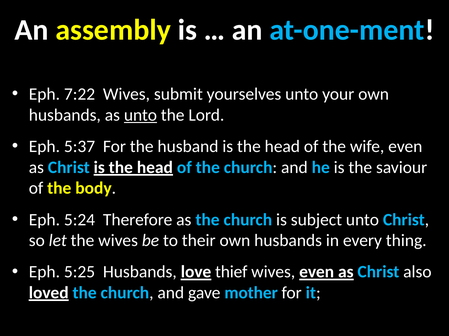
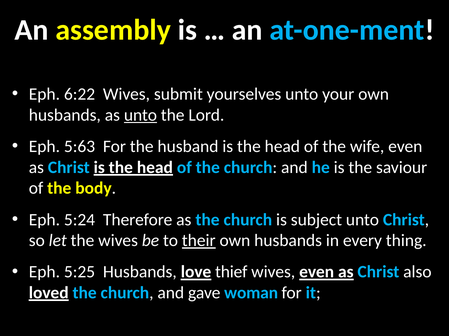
7:22: 7:22 -> 6:22 (80, 94)
5:37: 5:37 -> 5:63 (80, 147)
their underline: none -> present (199, 241)
mother: mother -> woman (251, 293)
